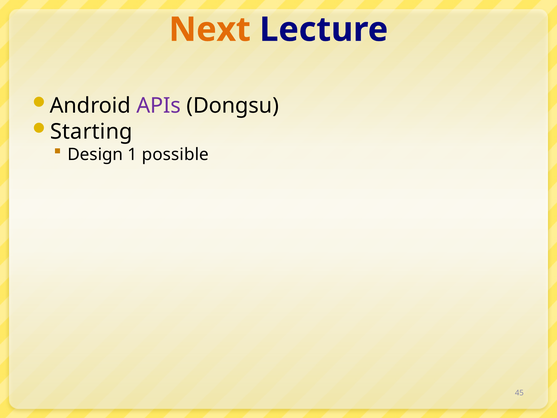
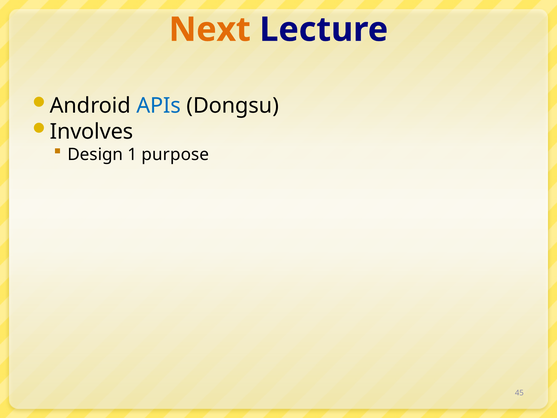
APIs colour: purple -> blue (159, 105)
Starting: Starting -> Involves (92, 131)
possible: possible -> purpose (175, 154)
